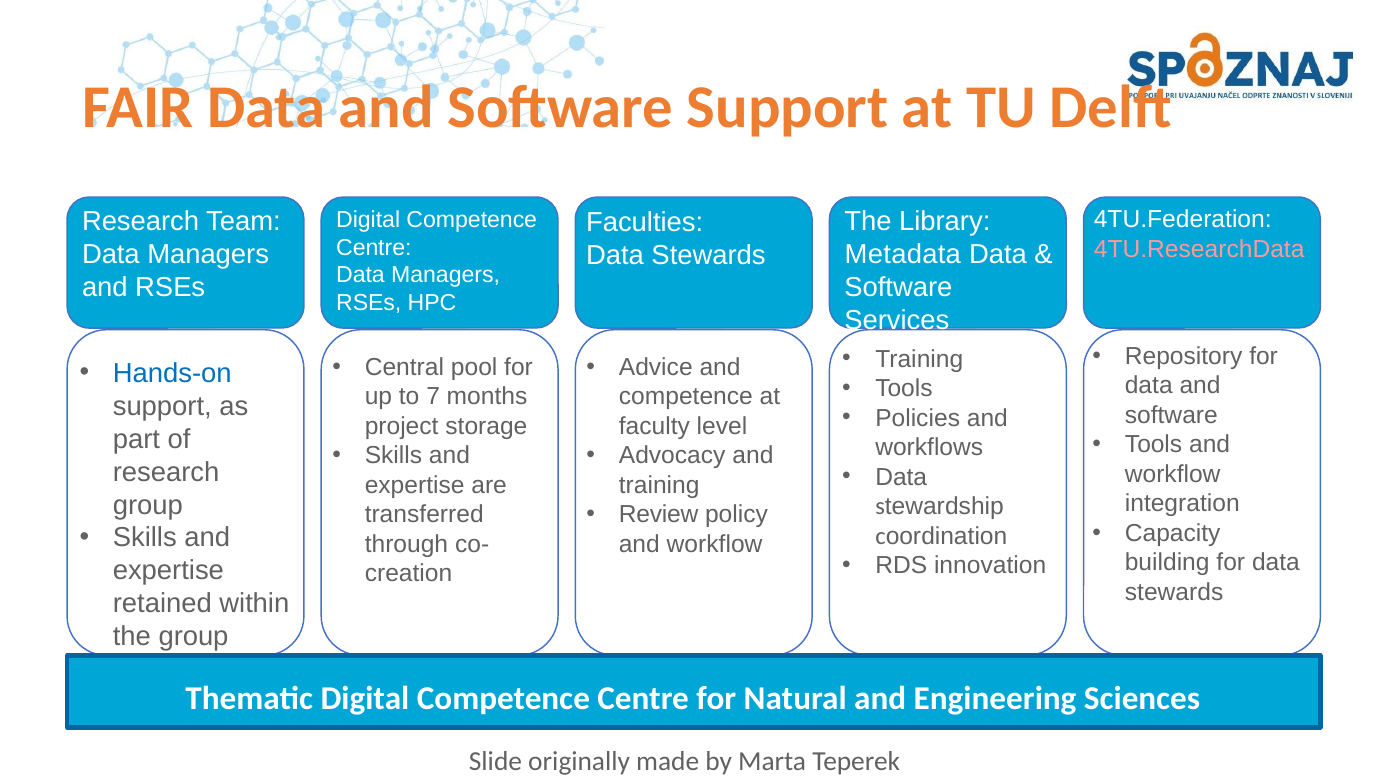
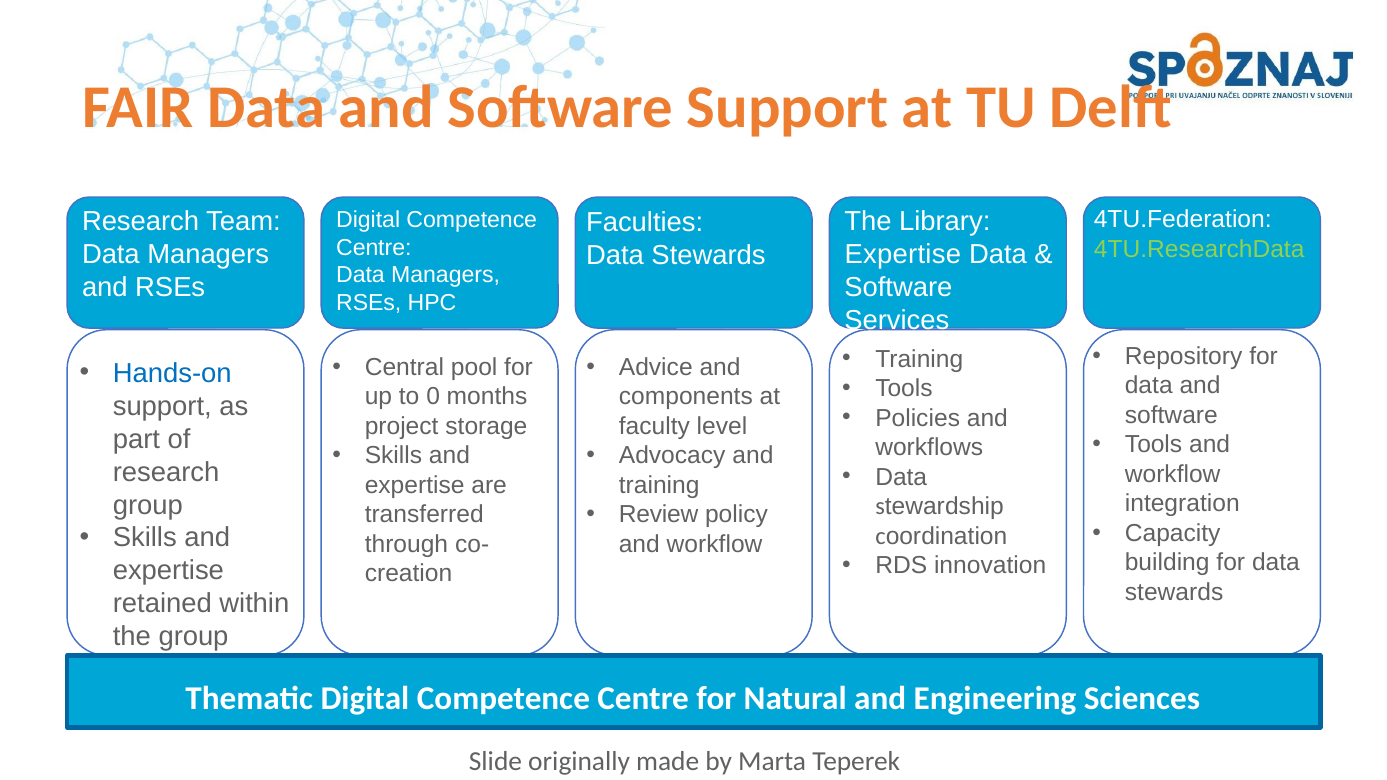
4TU.ResearchData colour: pink -> light green (1199, 249)
Metadata: Metadata -> Expertise (903, 255)
7: 7 -> 0 (433, 397)
competence: competence -> components (686, 397)
